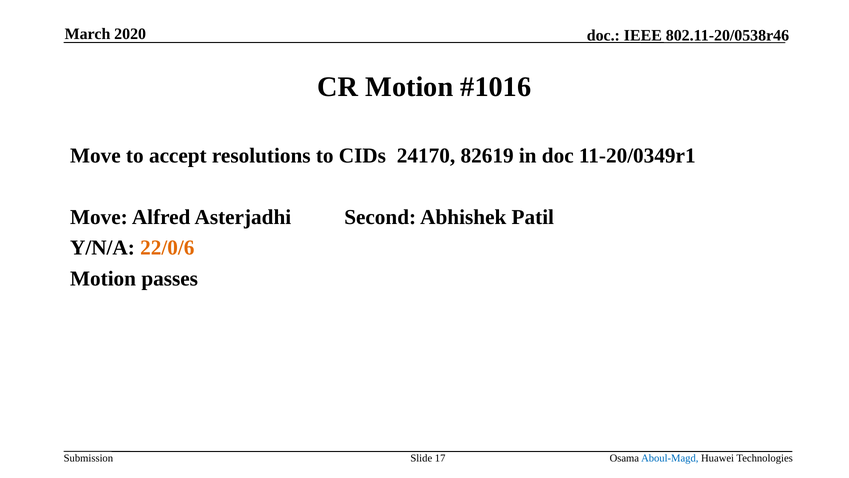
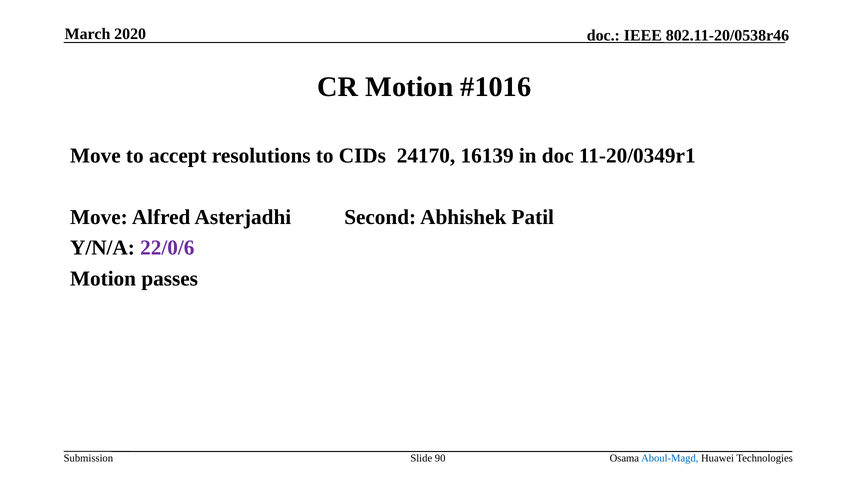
82619: 82619 -> 16139 (487, 155)
22/0/6 colour: orange -> purple (167, 248)
17: 17 -> 90 (440, 458)
